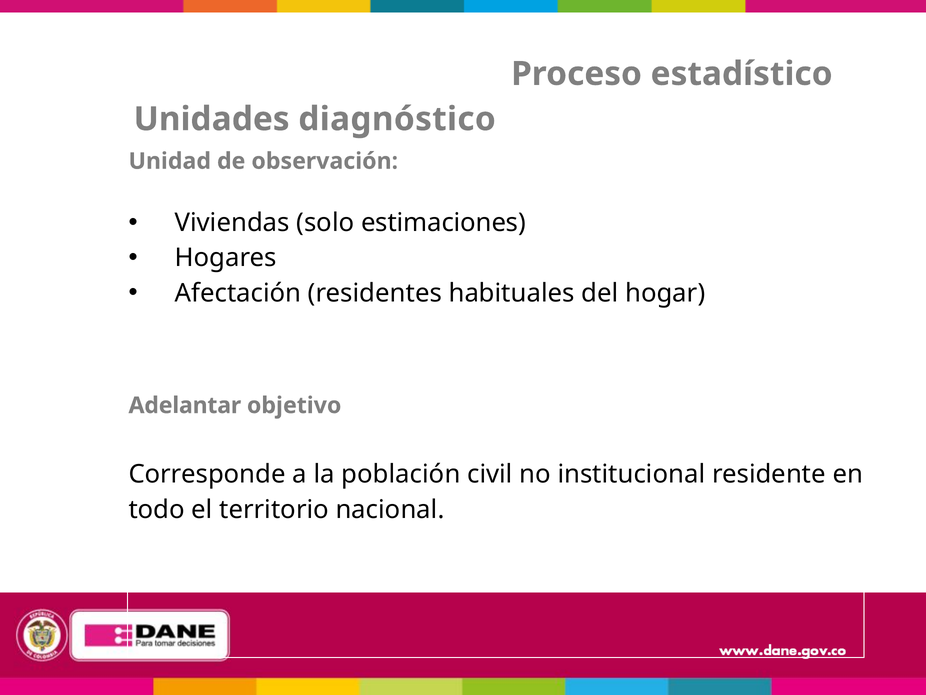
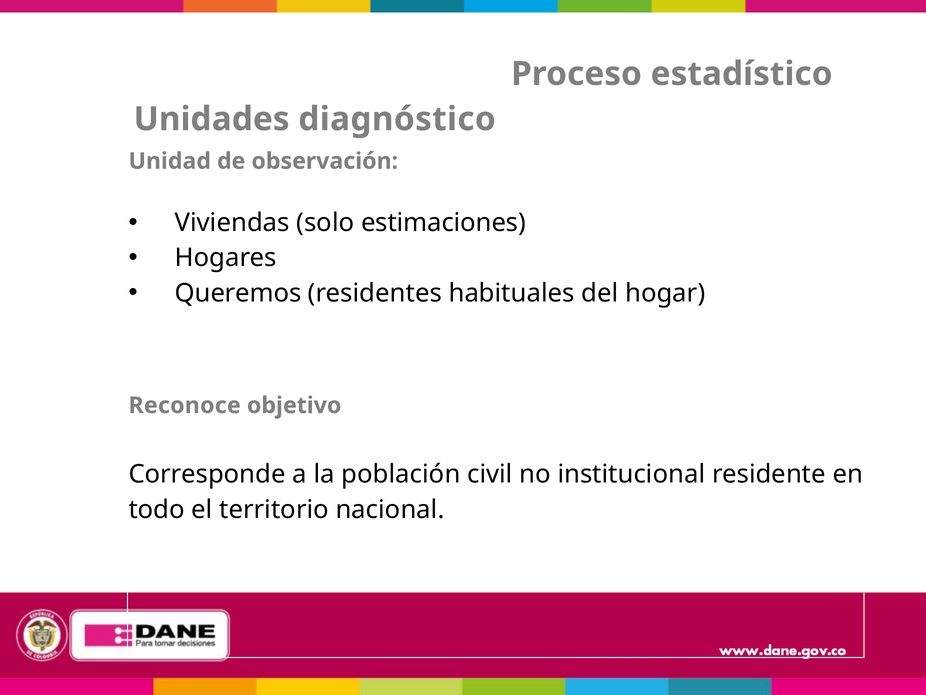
Afectación: Afectación -> Queremos (238, 293)
Adelantar: Adelantar -> Reconoce (185, 405)
